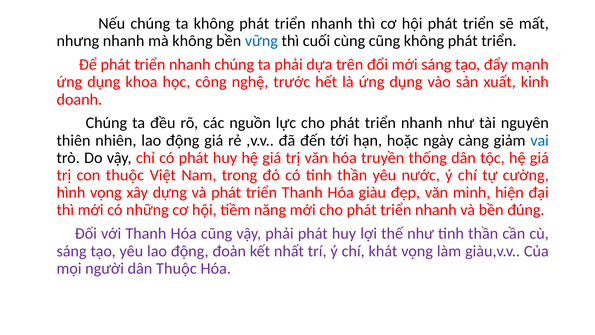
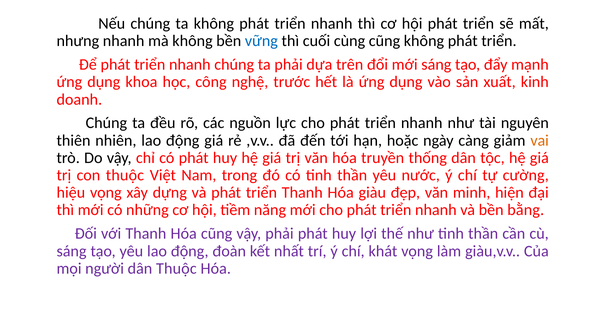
vai colour: blue -> orange (540, 140)
hình: hình -> hiệu (71, 192)
đúng: đúng -> bằng (526, 210)
